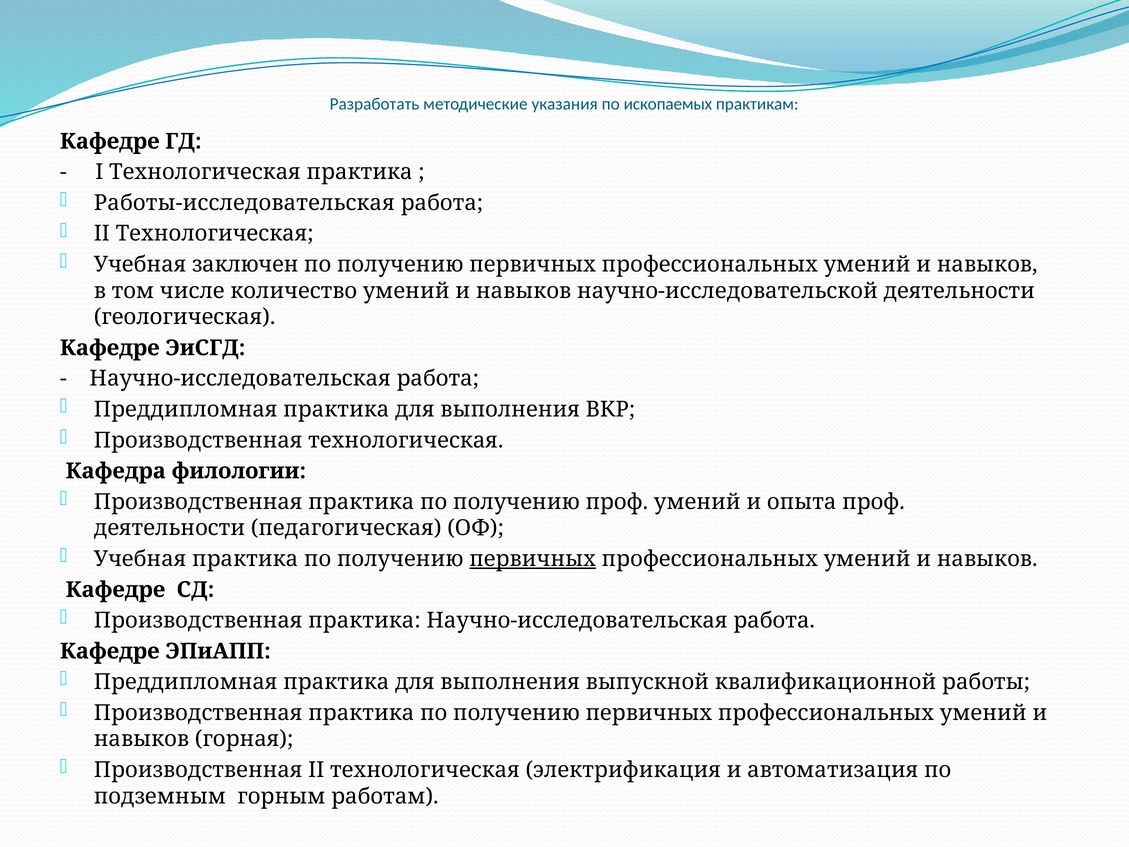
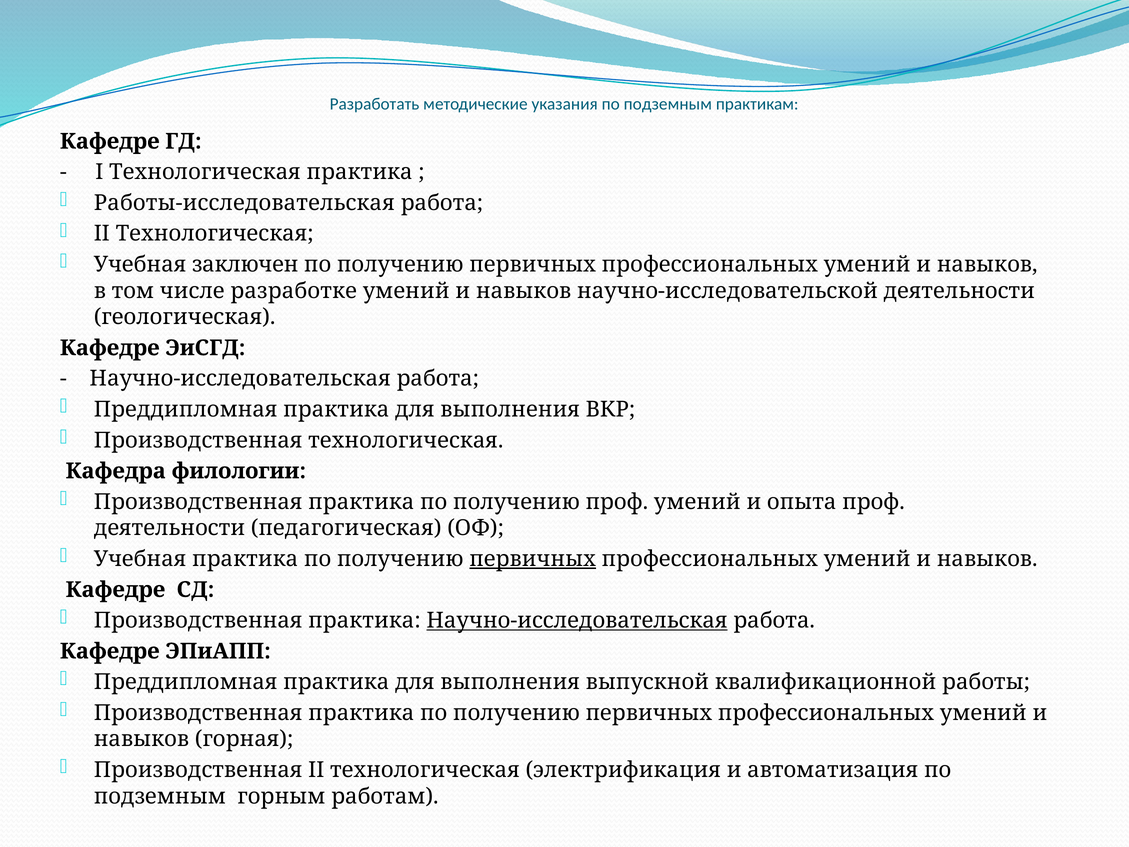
указания по ископаемых: ископаемых -> подземным (668, 104)
количество: количество -> разработке (294, 291)
Научно-исследовательская underline: none -> present (577, 620)
